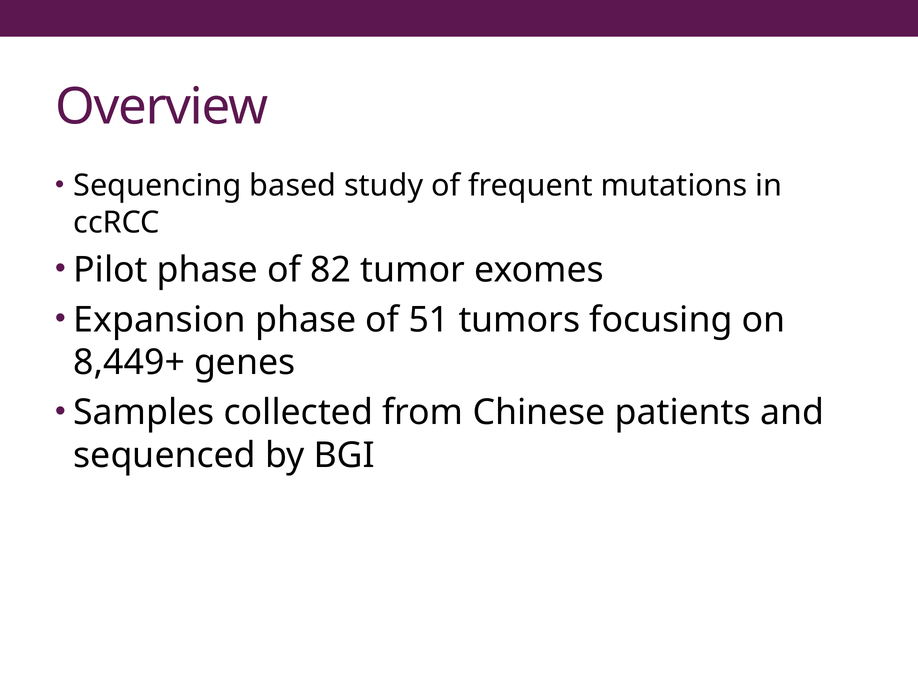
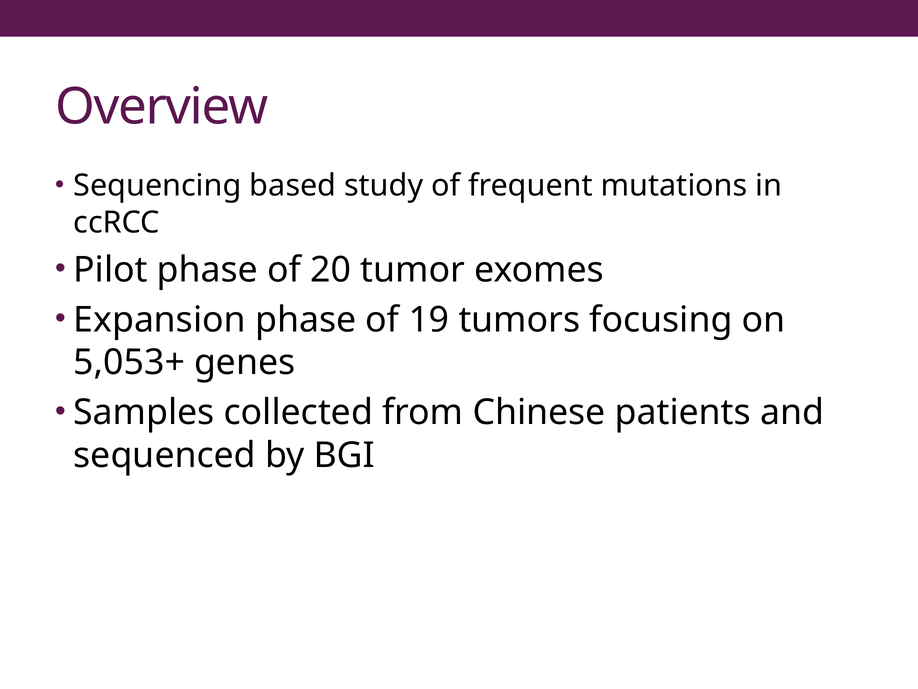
82: 82 -> 20 (331, 270)
51: 51 -> 19 (429, 320)
8,449+: 8,449+ -> 5,053+ (129, 362)
